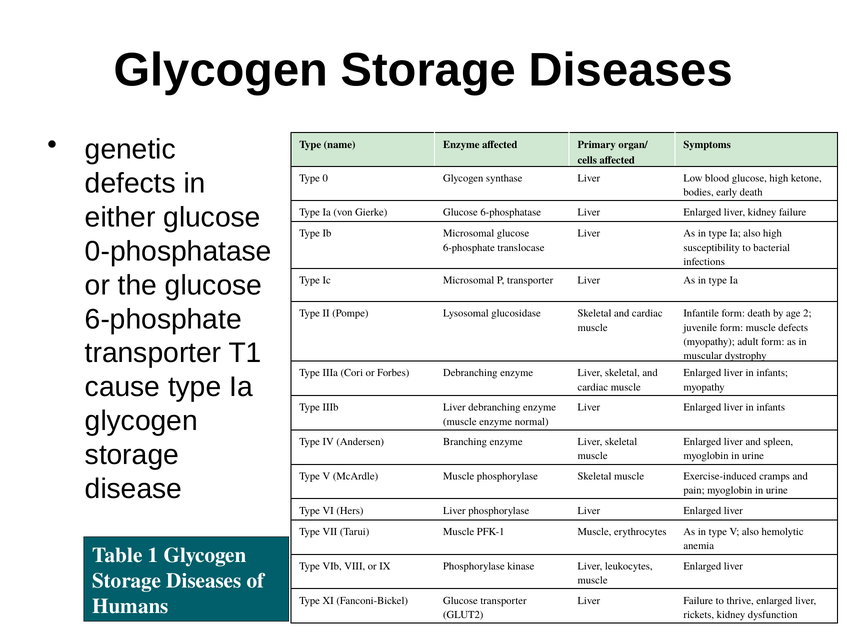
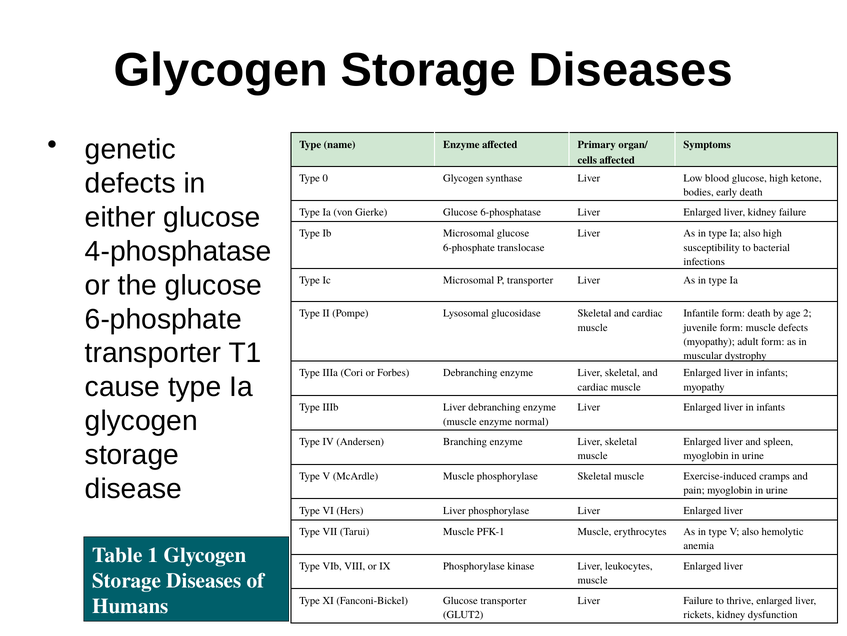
0-phosphatase: 0-phosphatase -> 4-phosphatase (178, 251)
